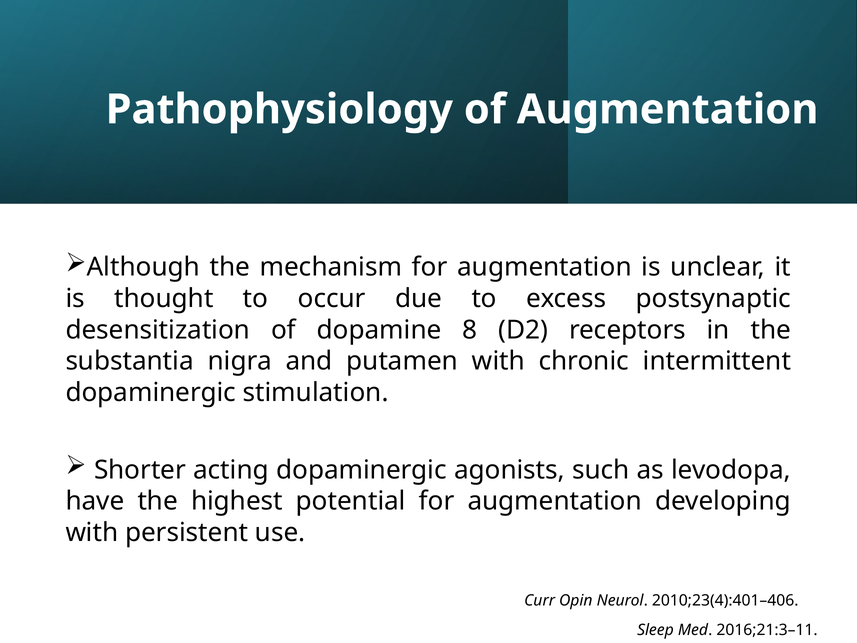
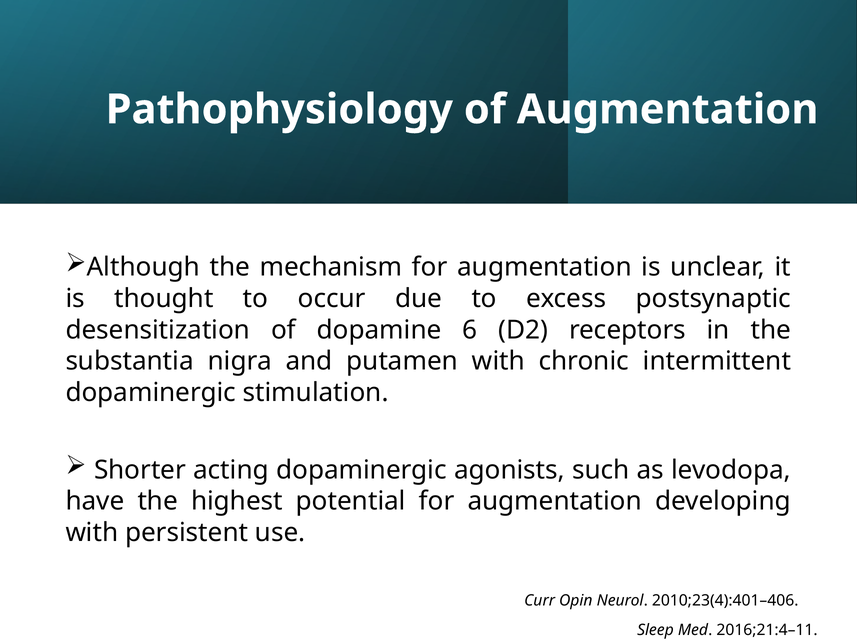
8: 8 -> 6 (470, 330)
2016;21:3–11: 2016;21:3–11 -> 2016;21:4–11 (767, 630)
